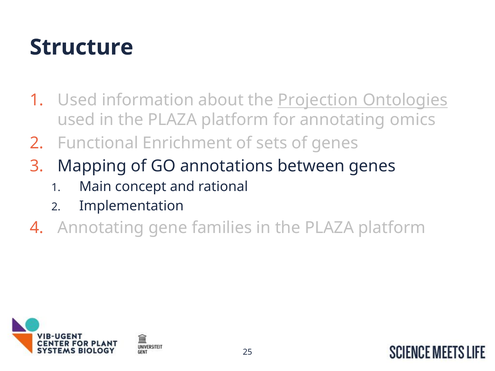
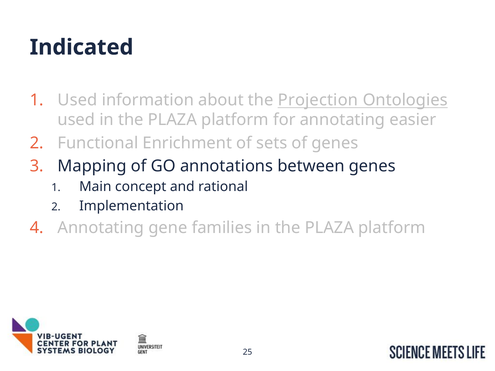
Structure: Structure -> Indicated (82, 47)
omics: omics -> easier (413, 120)
